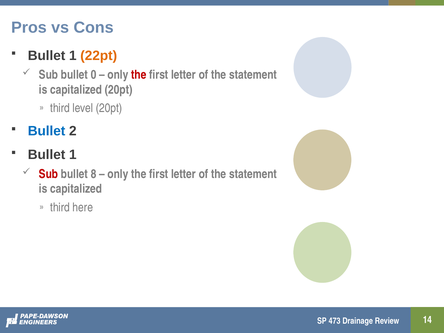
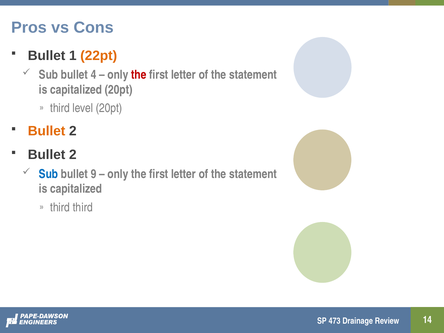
0: 0 -> 4 (94, 75)
Bullet colour: blue -> orange (47, 131)
1: 1 -> 2 (73, 155)
Sub colour: red -> blue (48, 174)
8: 8 -> 9 (94, 174)
third here: here -> third (83, 207)
